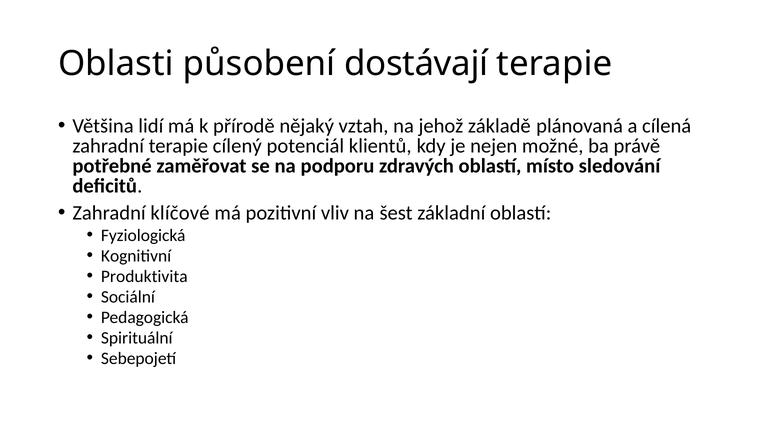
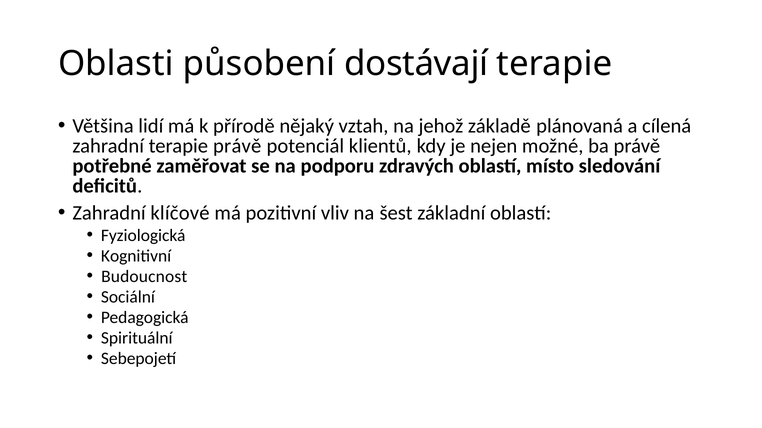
terapie cílený: cílený -> právě (237, 146)
Produktivita: Produktivita -> Budoucnost (144, 277)
